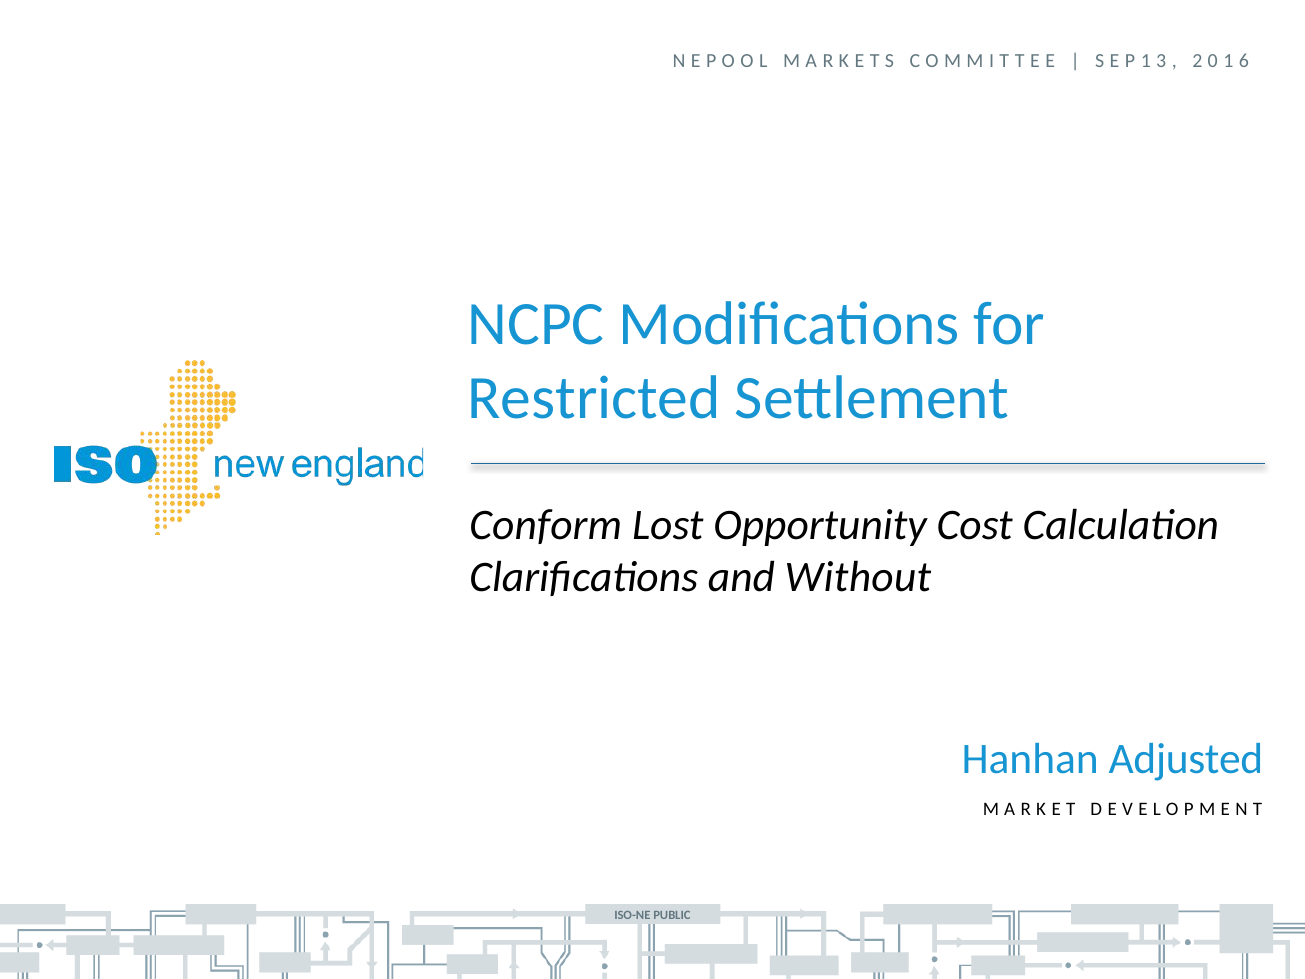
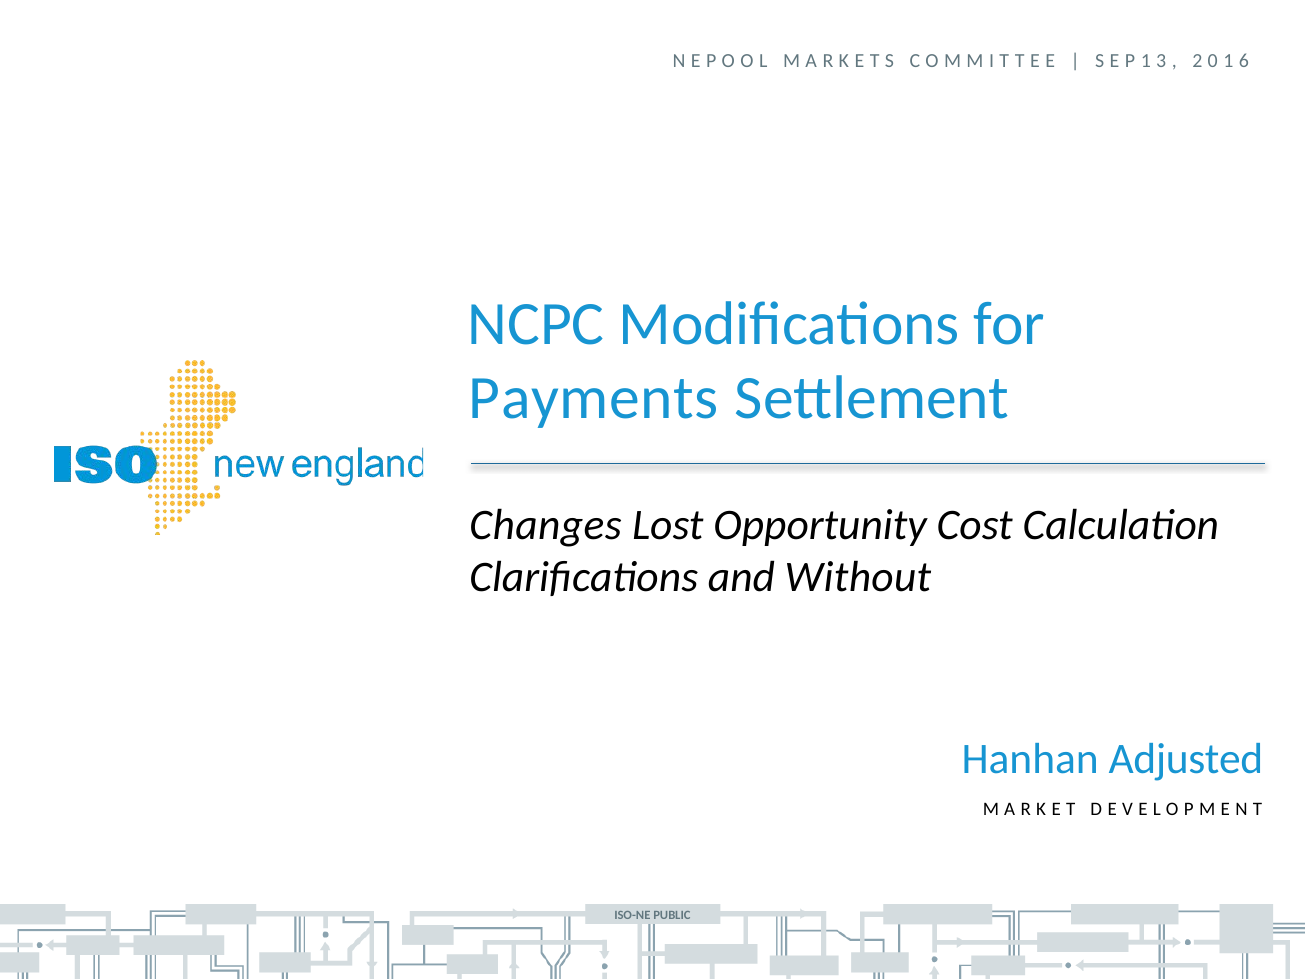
Restricted: Restricted -> Payments (594, 398)
Conform: Conform -> Changes (546, 525)
